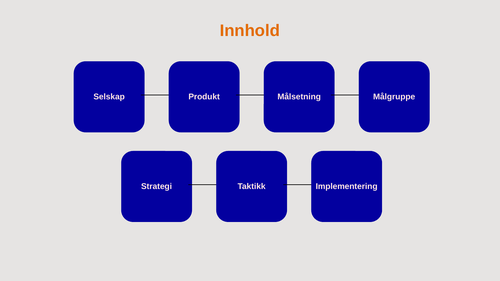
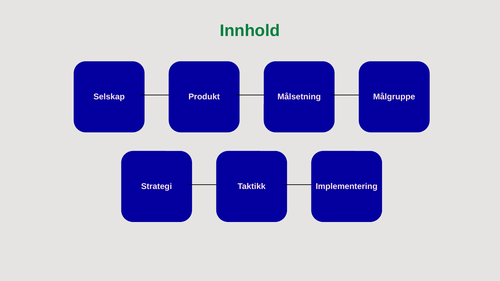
Innhold colour: orange -> green (250, 31)
